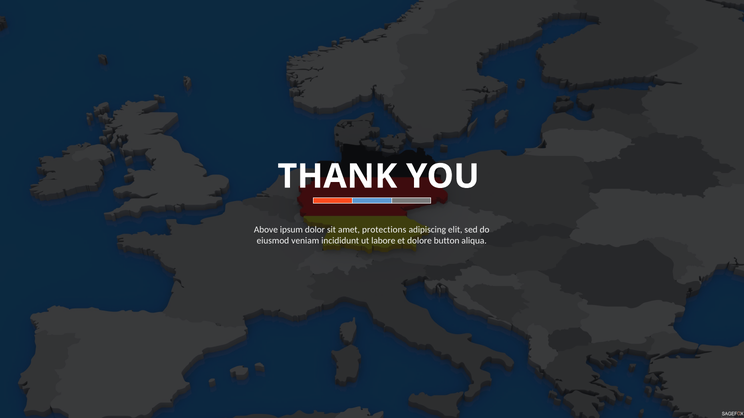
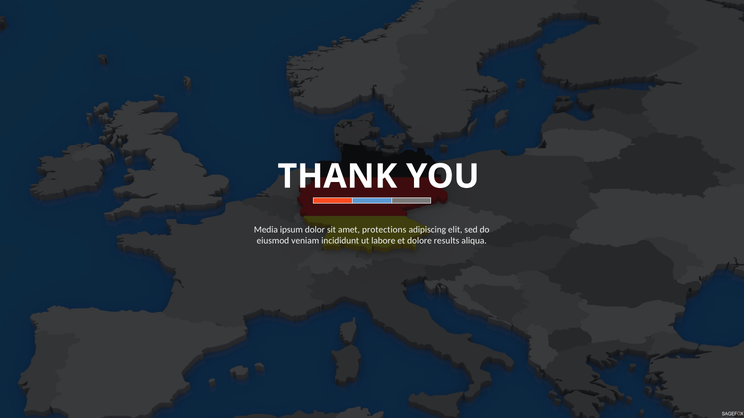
Above: Above -> Media (266, 230)
button: button -> results (447, 241)
